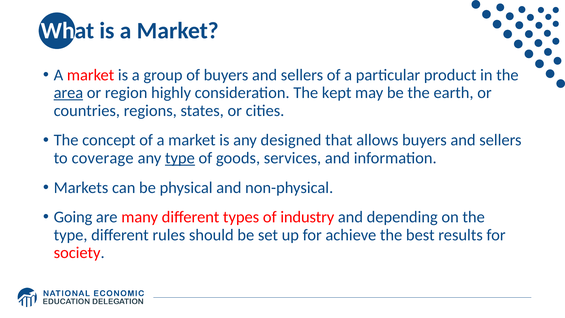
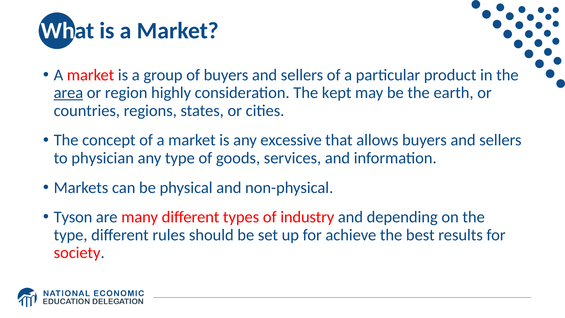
designed: designed -> excessive (291, 140)
coverage: coverage -> physician (103, 158)
type underline: present -> none (180, 158)
Going: Going -> Tyson (73, 217)
